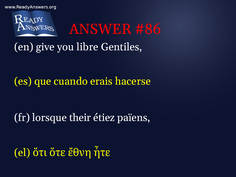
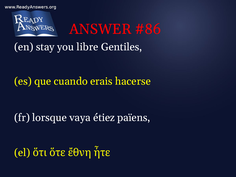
give: give -> stay (45, 47)
their: their -> vaya (80, 118)
